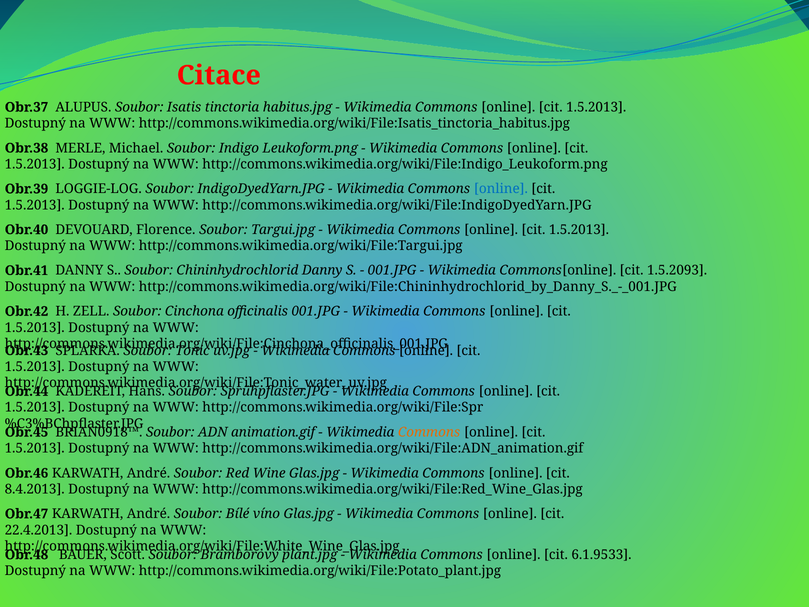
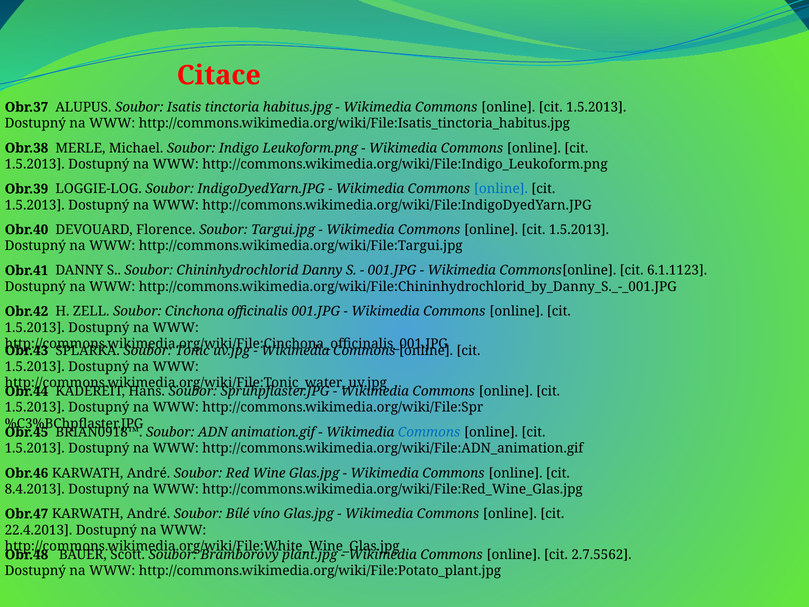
1.5.2093: 1.5.2093 -> 6.1.1123 (677, 270)
Commons colour: orange -> blue (429, 432)
6.1.9533: 6.1.9533 -> 2.7.5562 (601, 555)
